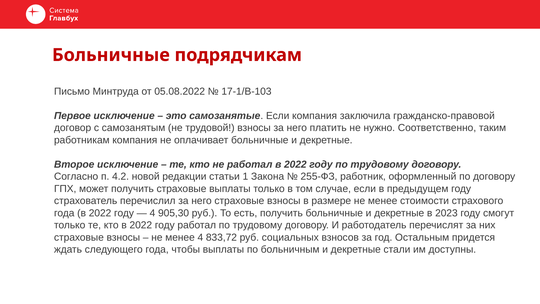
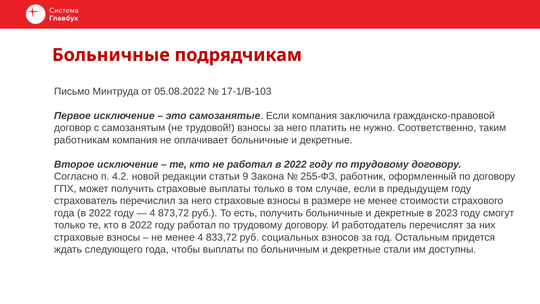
1: 1 -> 9 (245, 176)
905,30: 905,30 -> 873,72 (174, 213)
